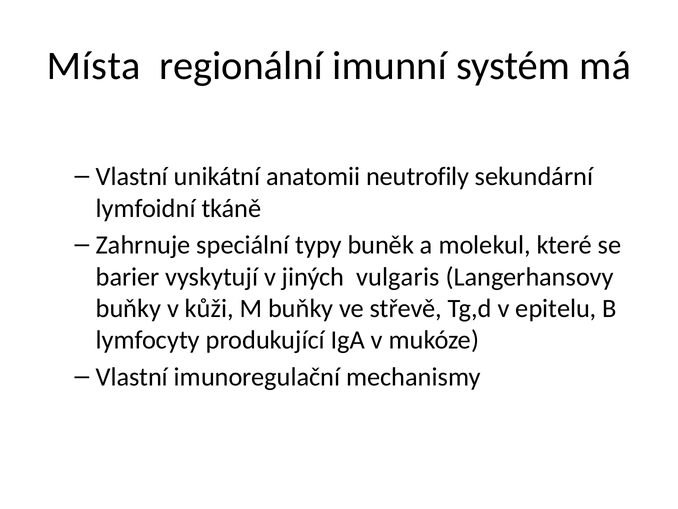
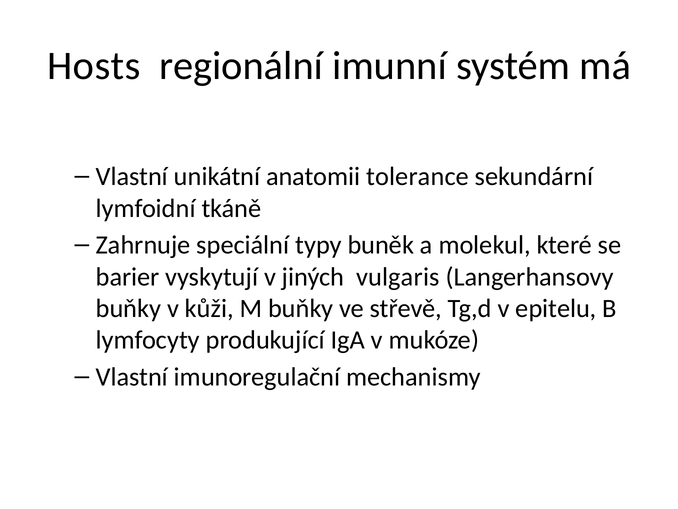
Místa: Místa -> Hosts (94, 66)
neutrofily: neutrofily -> tolerance (418, 177)
